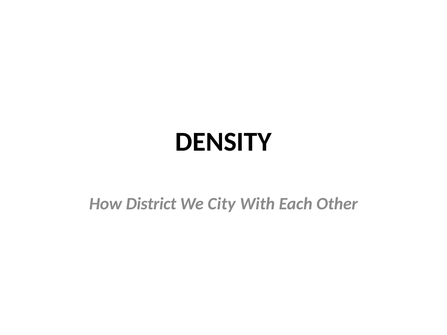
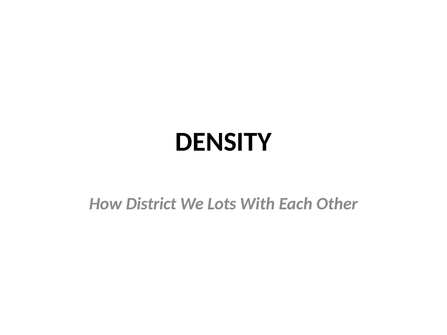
City: City -> Lots (222, 204)
